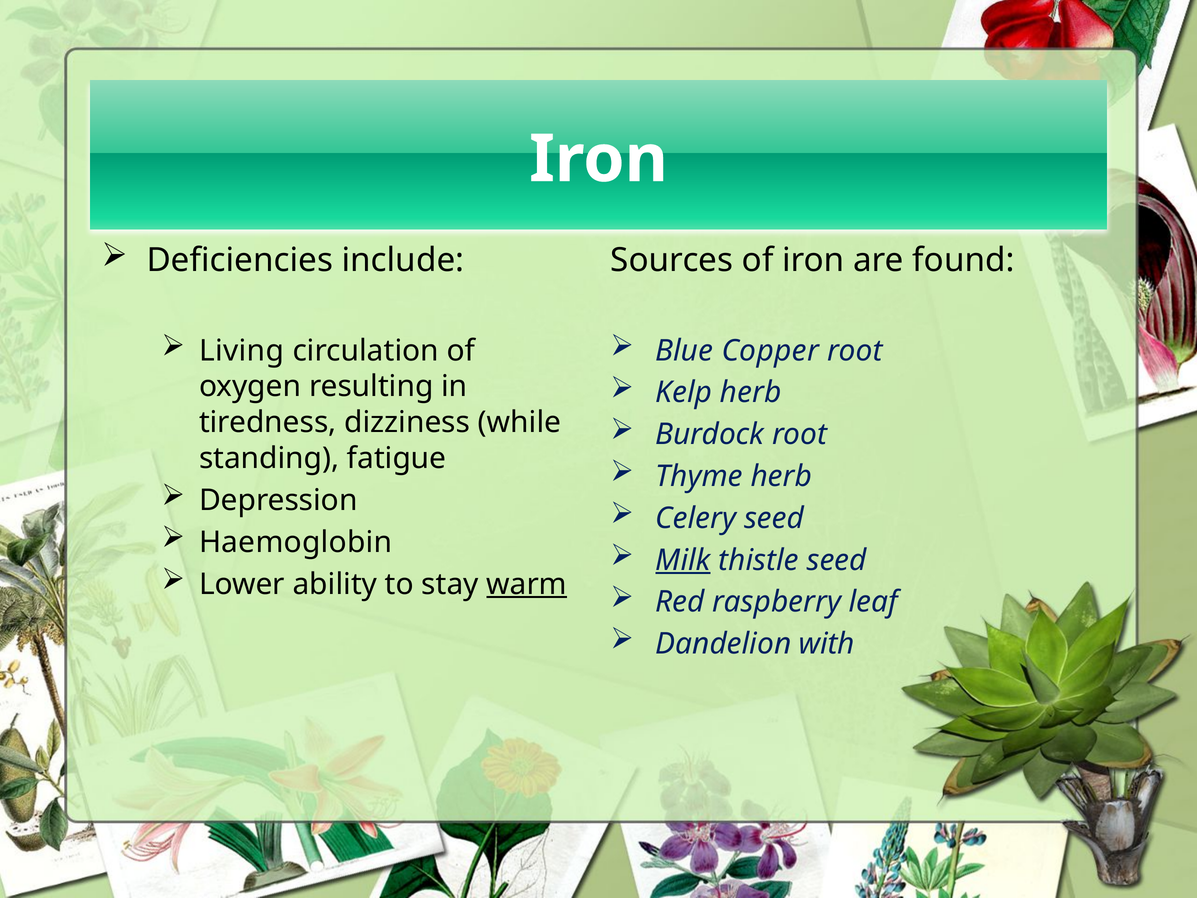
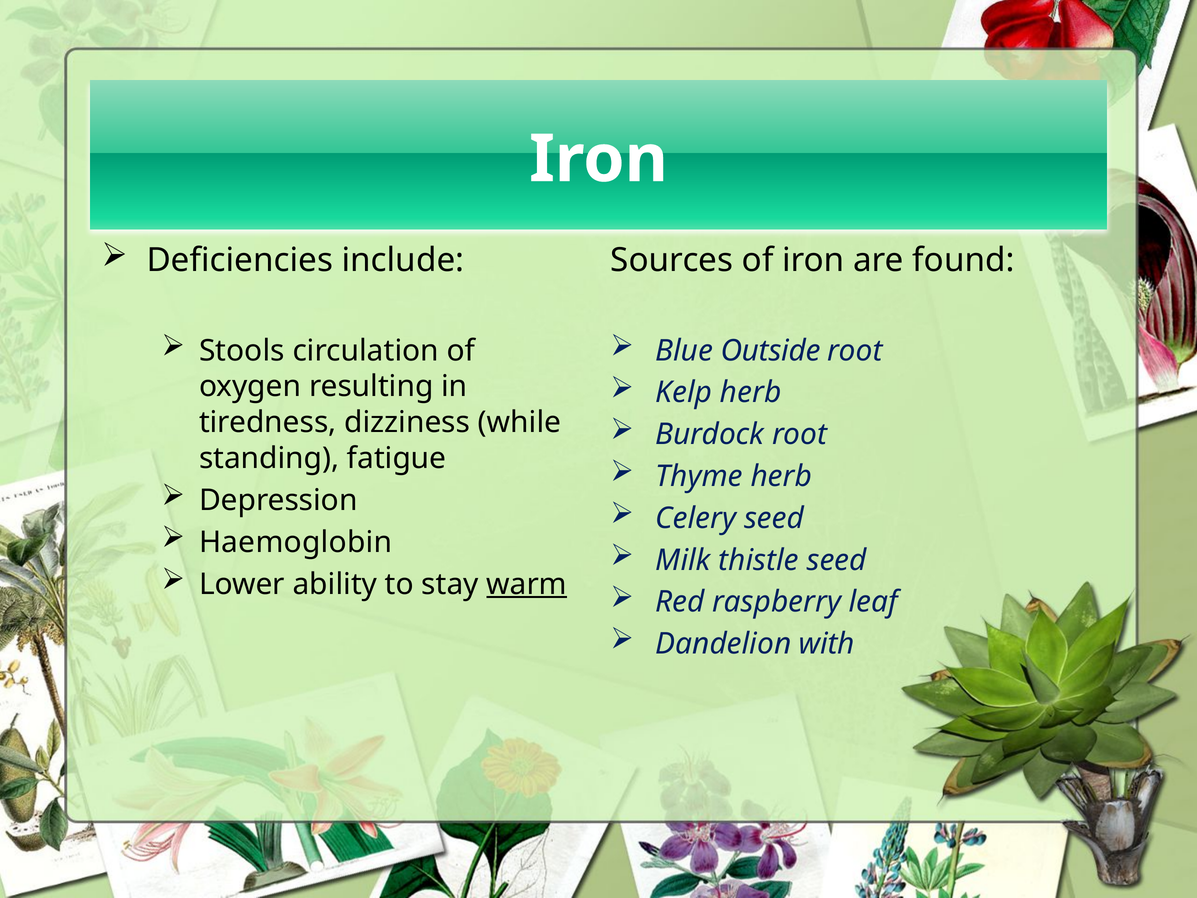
Living: Living -> Stools (242, 351)
Copper: Copper -> Outside (771, 351)
Milk underline: present -> none (683, 560)
